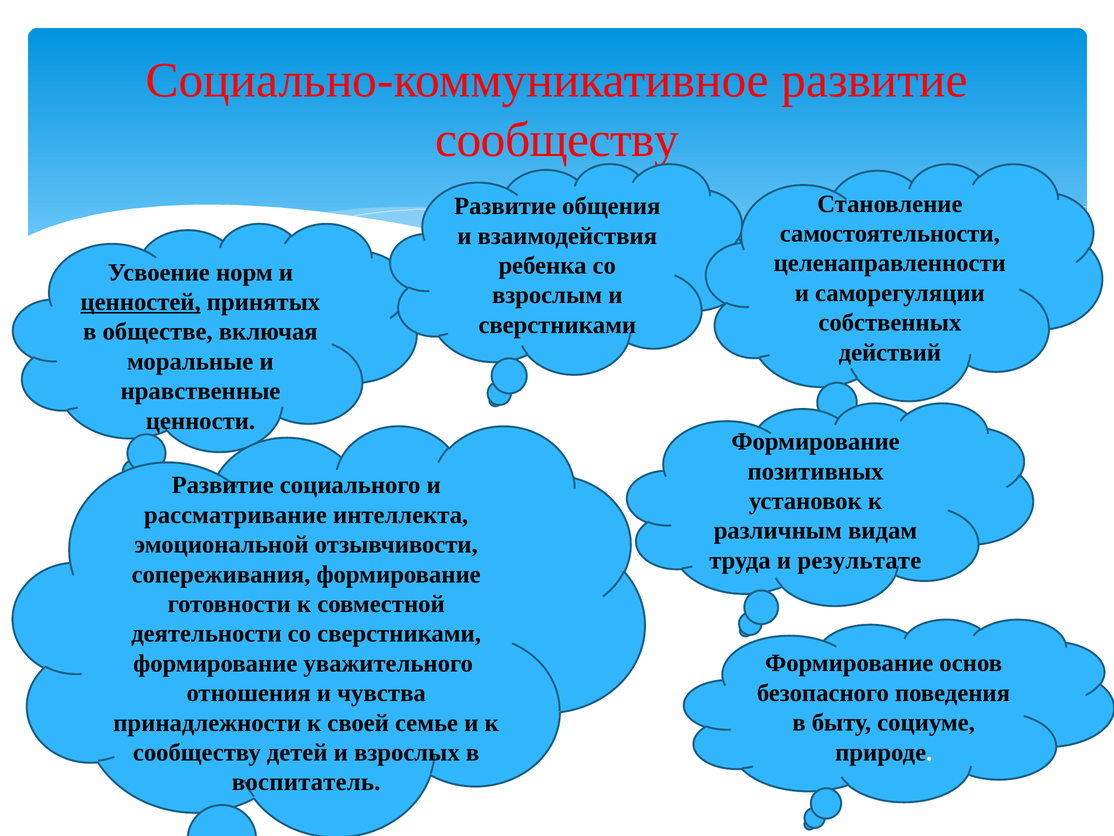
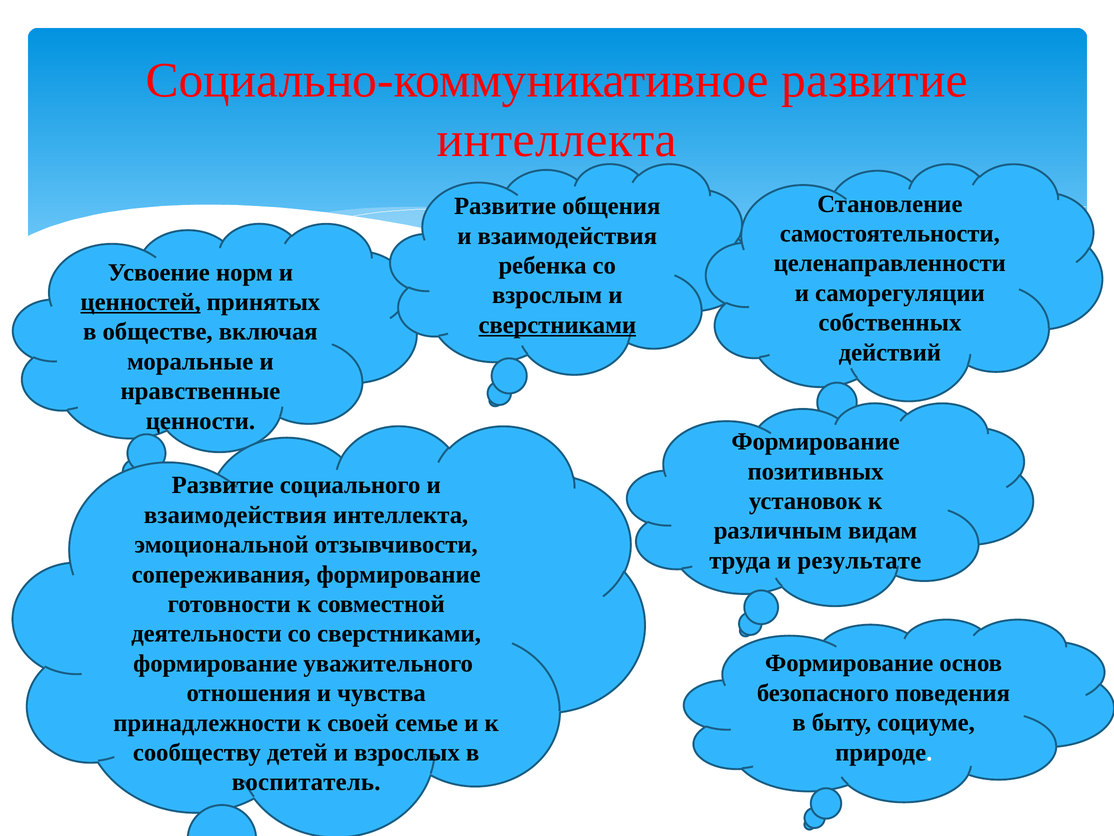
сообществу: сообществу -> интеллекта (557, 140)
сверстниками underline: none -> present (557, 325)
рассматривание: рассматривание -> взаимодействия (235, 515)
